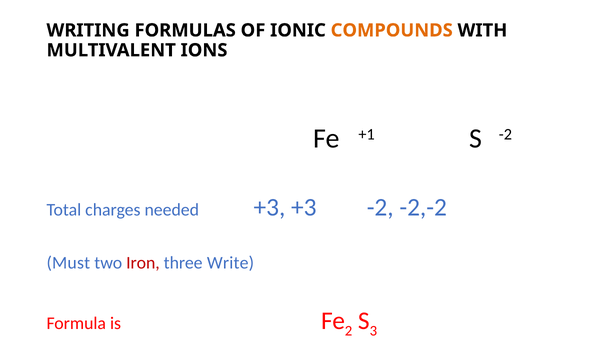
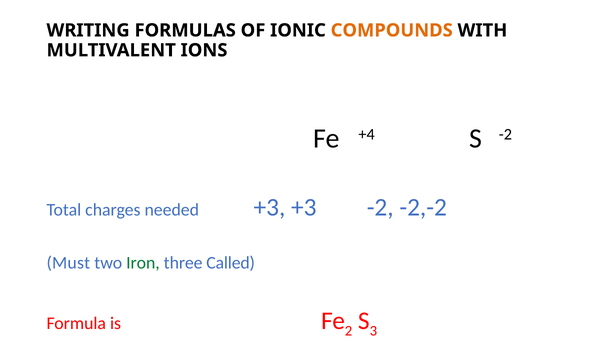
+1: +1 -> +4 (367, 134)
Iron colour: red -> green (143, 263)
Write: Write -> Called (231, 263)
